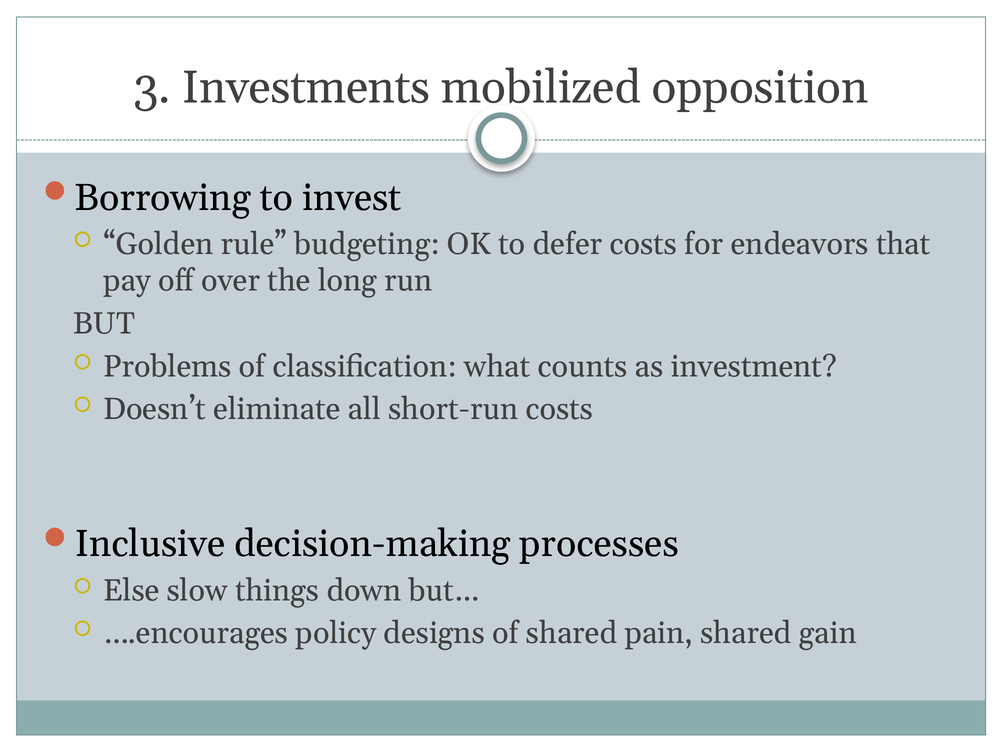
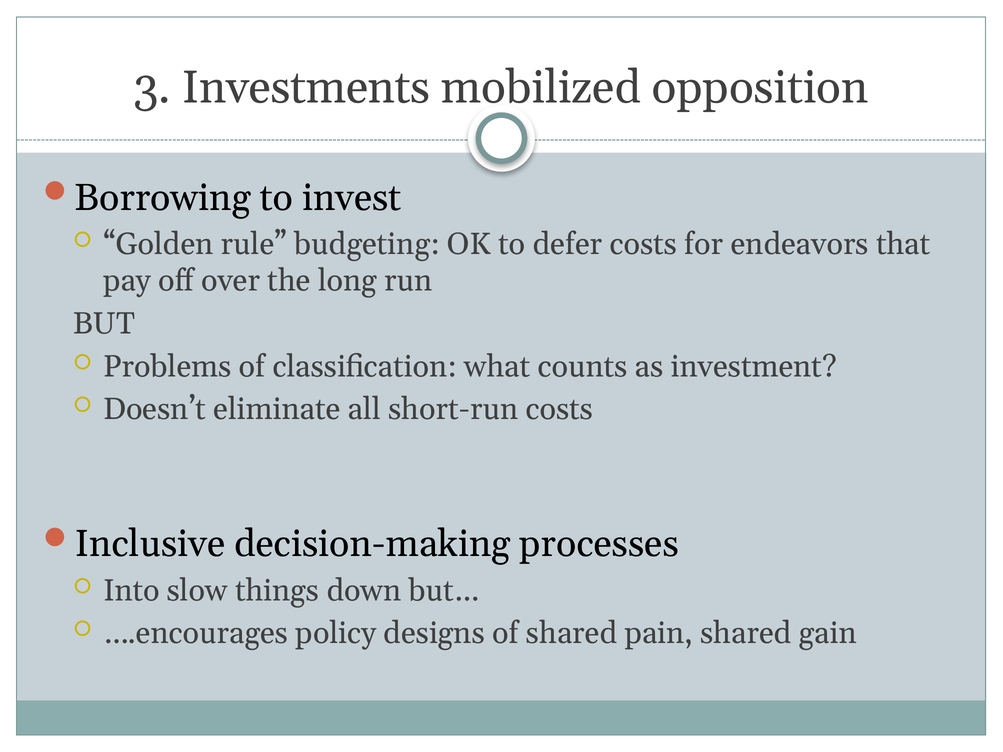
Else: Else -> Into (131, 591)
